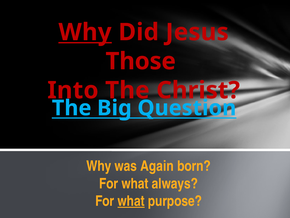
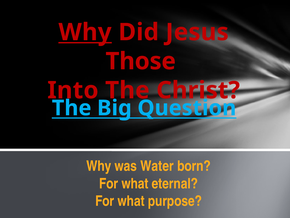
Again: Again -> Water (157, 166)
always: always -> eternal (175, 183)
what underline: present -> none (131, 201)
